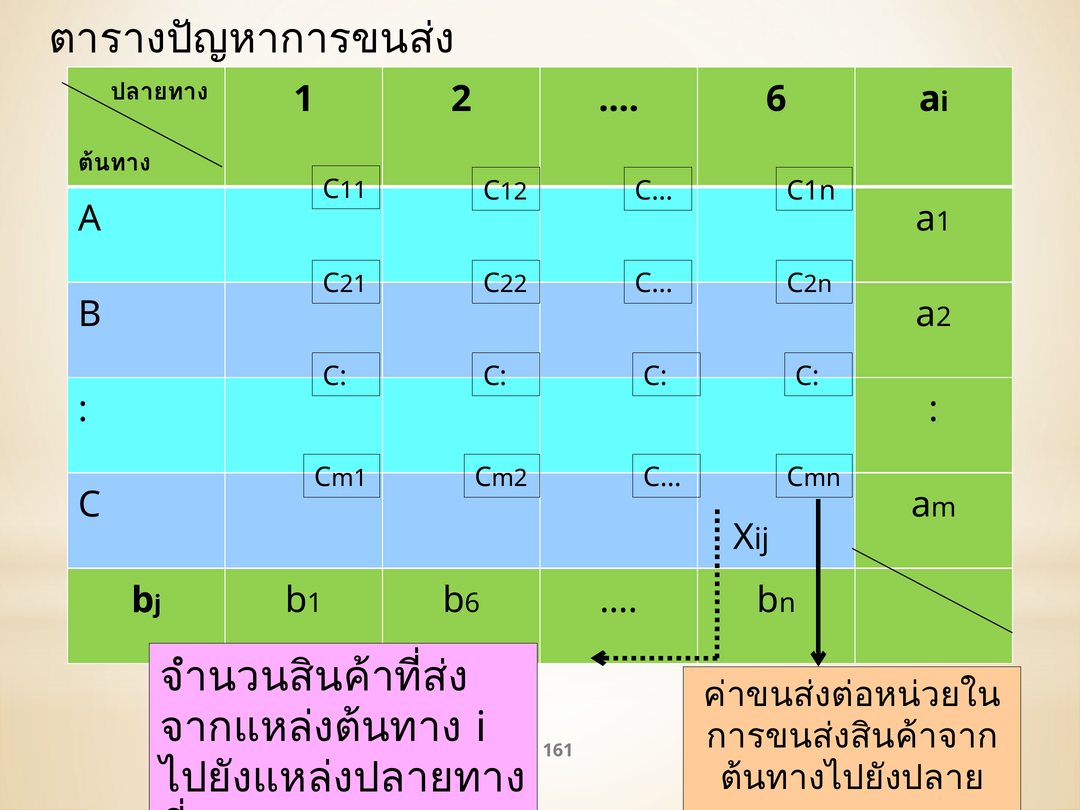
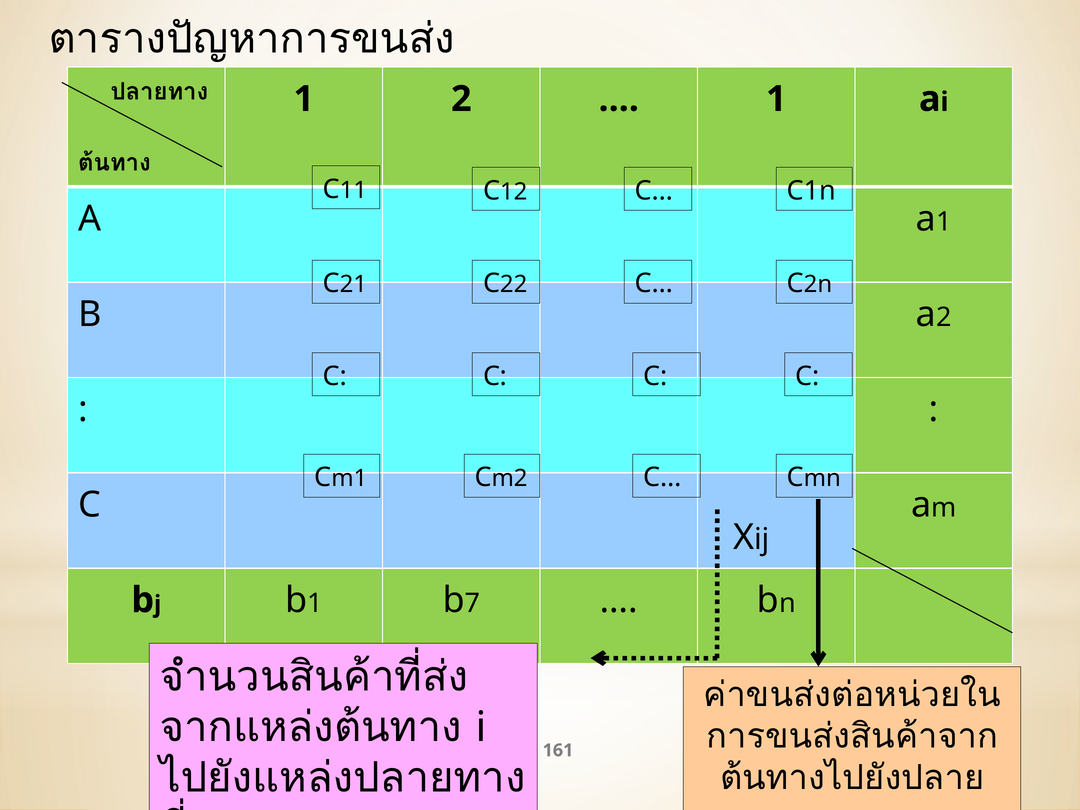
6: 6 -> 1 (776, 99)
b 6: 6 -> 7 (472, 603)
